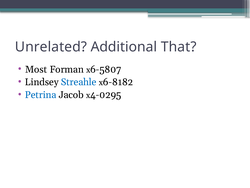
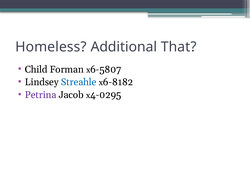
Unrelated: Unrelated -> Homeless (51, 47)
Most: Most -> Child (36, 69)
Petrina colour: blue -> purple (41, 95)
